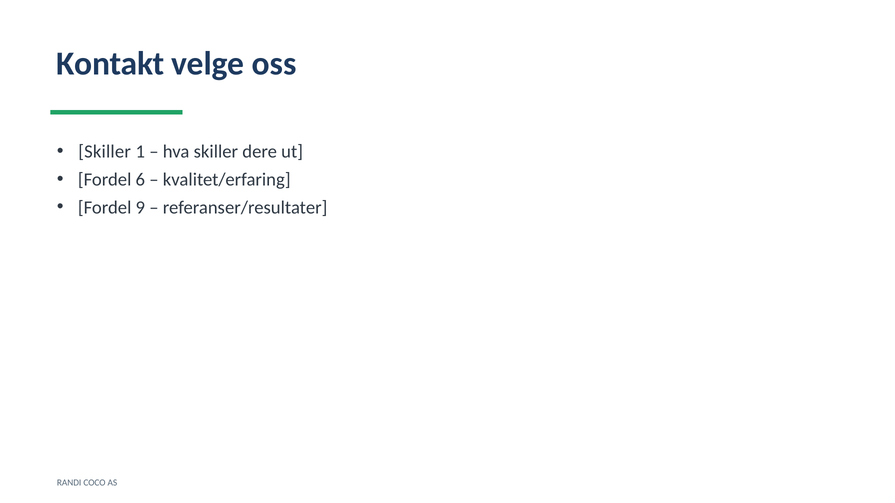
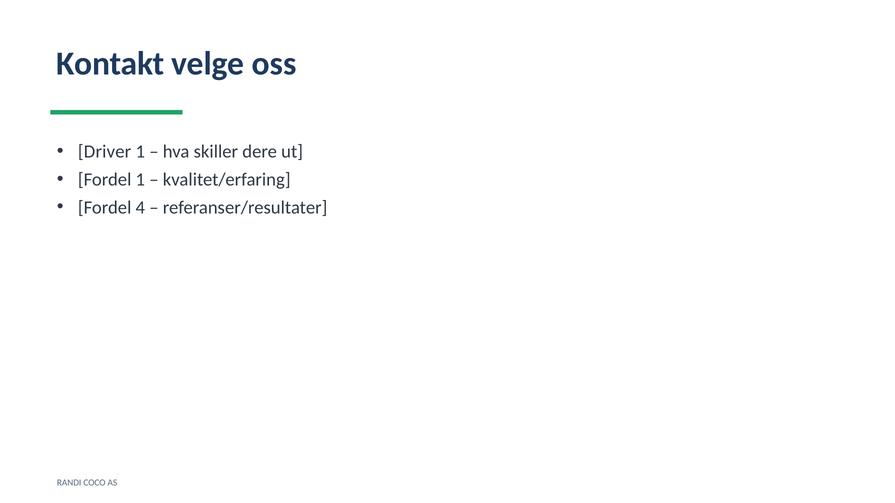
Skiller: Skiller -> Driver (105, 152)
Fordel 6: 6 -> 1 (140, 180)
9: 9 -> 4 (140, 208)
